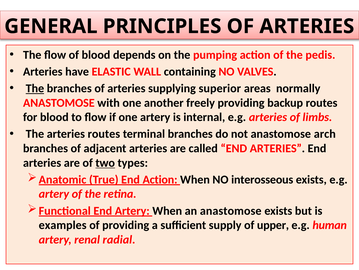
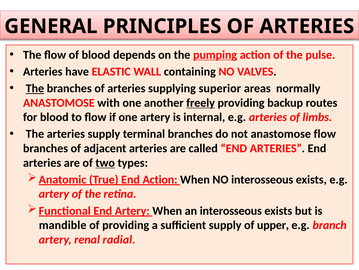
pumping underline: none -> present (215, 55)
pedis: pedis -> pulse (320, 55)
freely underline: none -> present (201, 103)
arteries routes: routes -> supply (104, 134)
anastomose arch: arch -> flow (325, 134)
an anastomose: anastomose -> interosseous (231, 210)
examples: examples -> mandible (63, 225)
human: human -> branch (330, 225)
